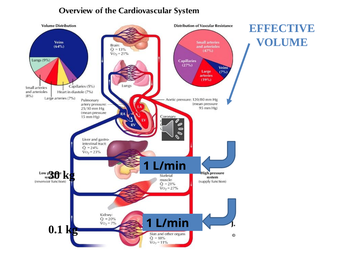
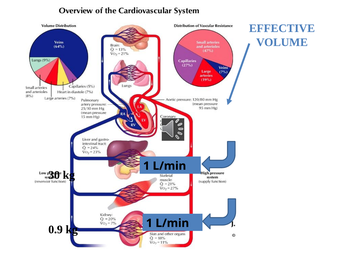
0.1: 0.1 -> 0.9 (56, 230)
